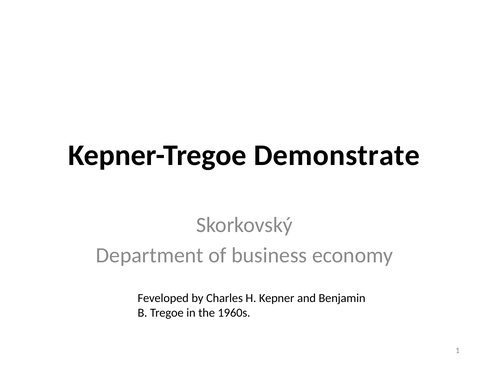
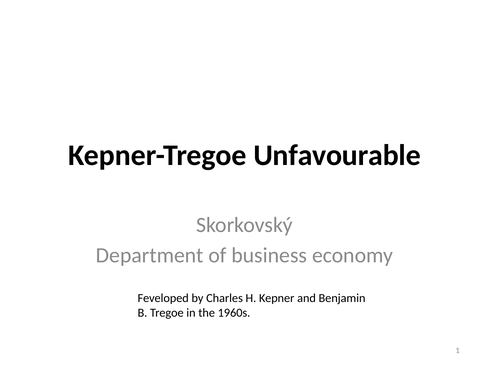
Demonstrate: Demonstrate -> Unfavourable (337, 155)
